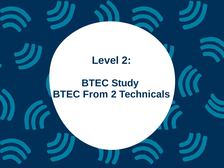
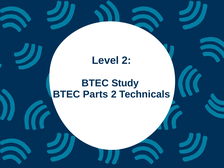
From: From -> Parts (95, 94)
